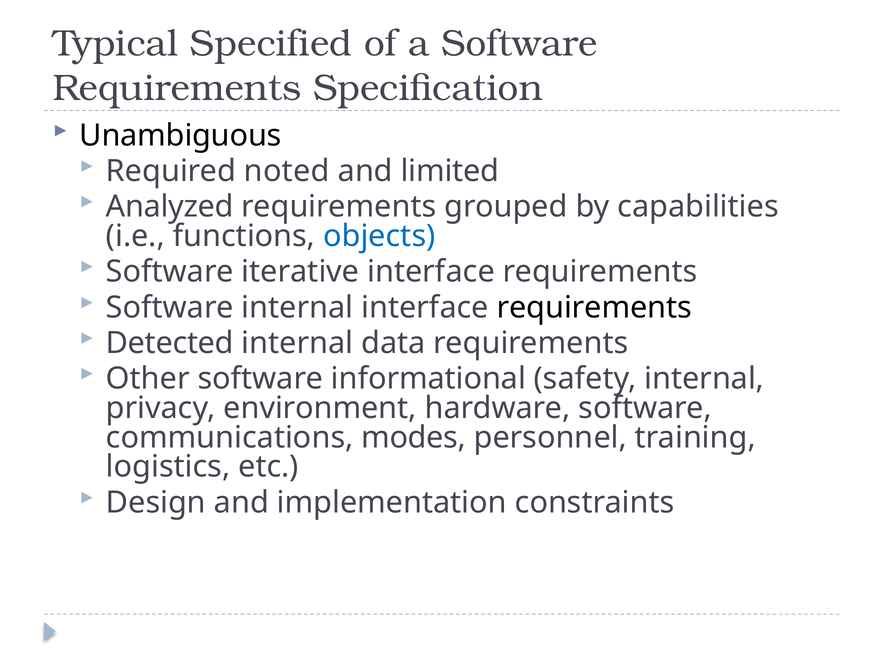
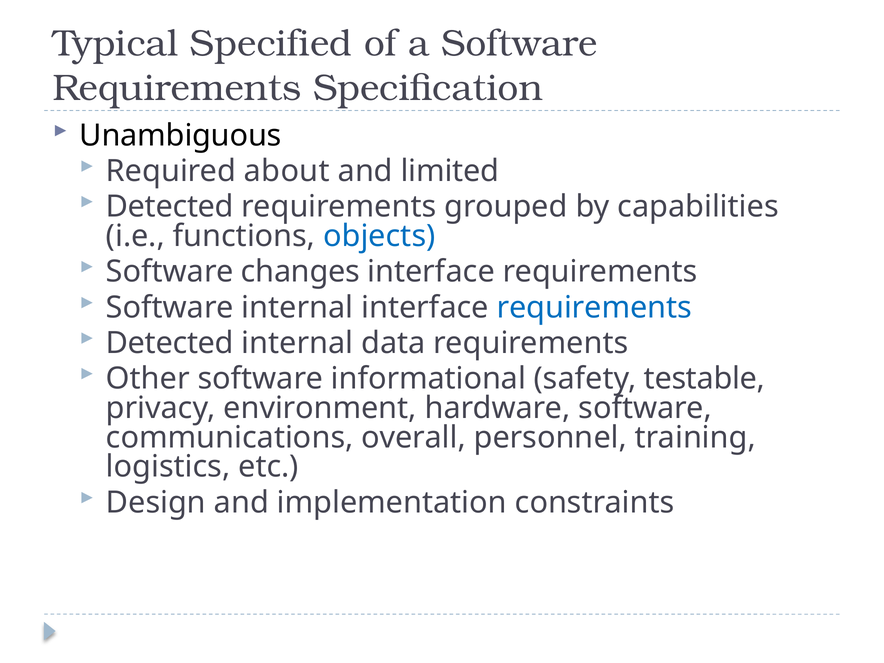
noted: noted -> about (287, 171)
Analyzed: Analyzed -> Detected (170, 207)
iterative: iterative -> changes (300, 272)
requirements colour: black -> blue (594, 307)
safety internal: internal -> testable (704, 379)
modes: modes -> overall (414, 437)
